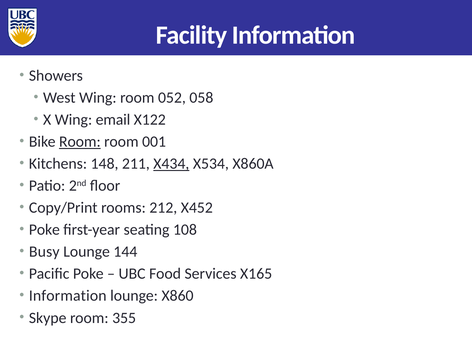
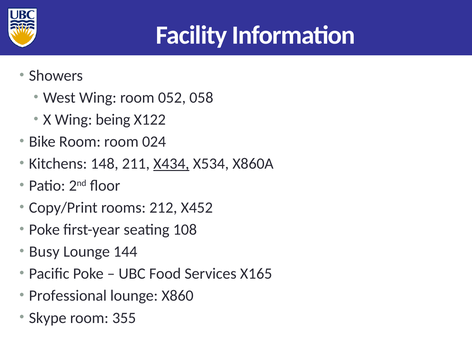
email: email -> being (113, 120)
Room underline: present -> none (80, 142)
001: 001 -> 024 (154, 142)
Information: Information -> Professional (68, 296)
